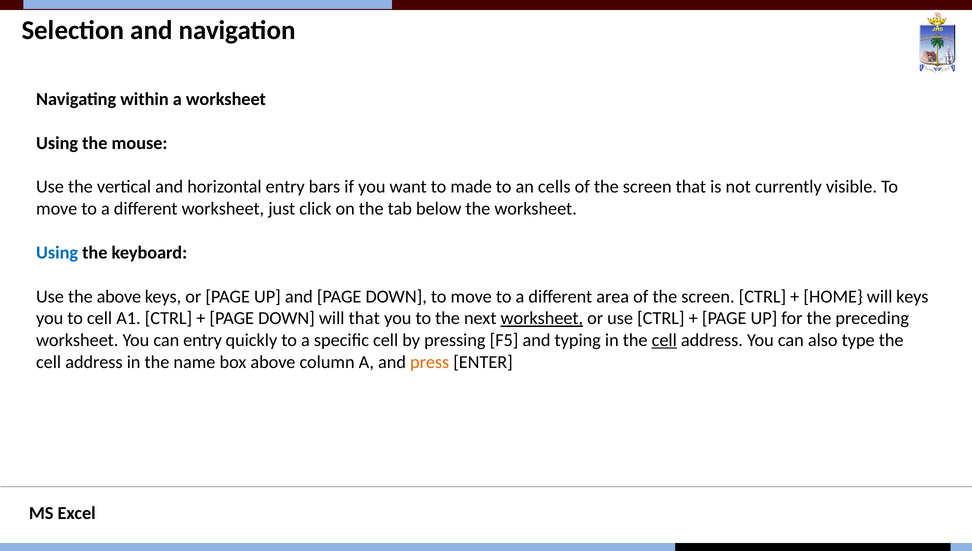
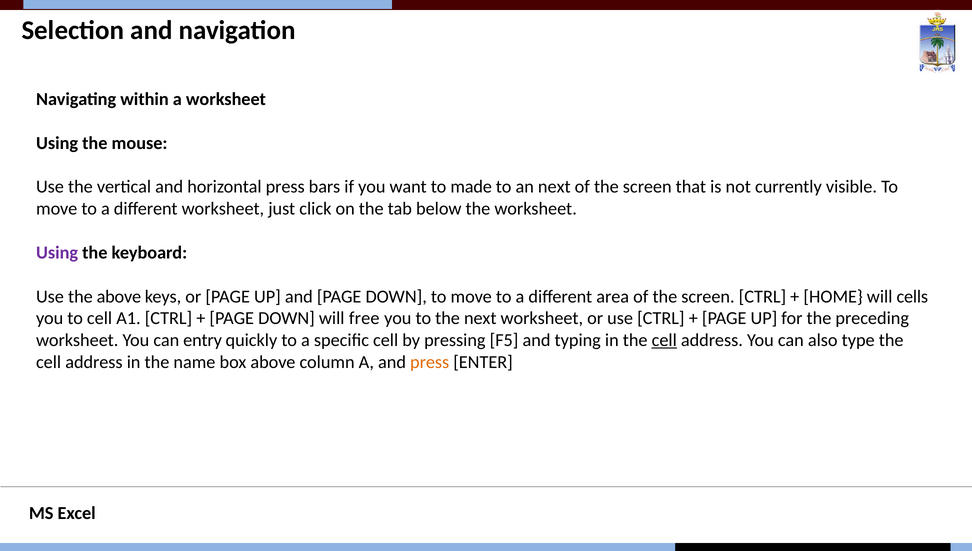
horizontal entry: entry -> press (285, 187)
an cells: cells -> next (554, 187)
Using colour: blue -> purple (57, 253)
will keys: keys -> cells (912, 296)
will that: that -> free (364, 318)
worksheet underline: present -> none (542, 318)
